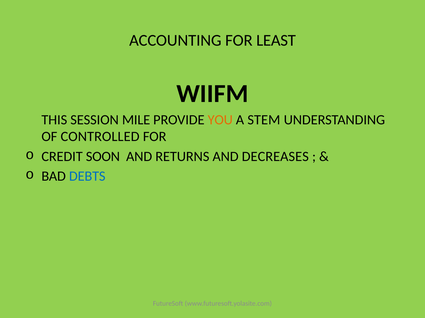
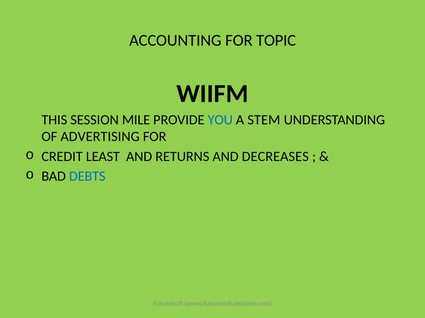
LEAST: LEAST -> TOPIC (276, 40)
YOU colour: orange -> blue (220, 120)
CONTROLLED: CONTROLLED -> ADVERTISING (100, 137)
SOON: SOON -> LEAST (103, 157)
